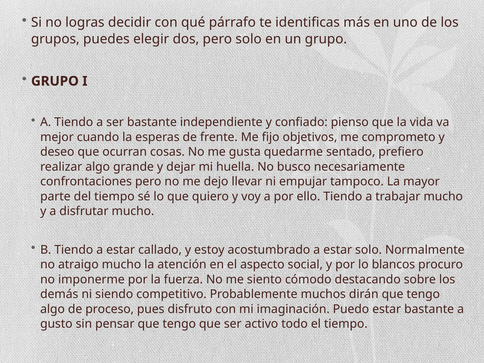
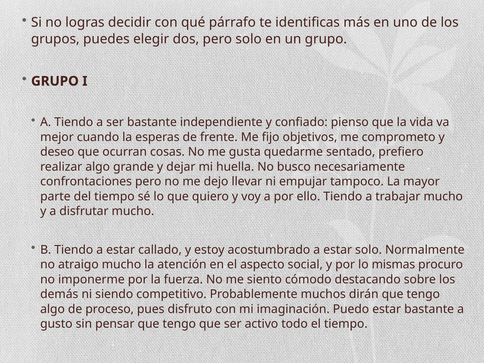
blancos: blancos -> mismas (393, 265)
